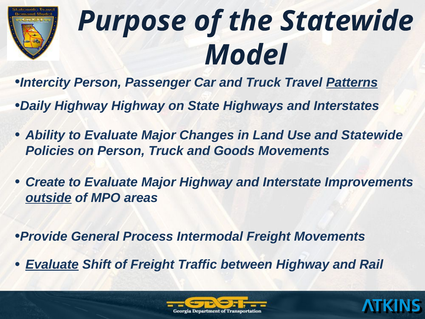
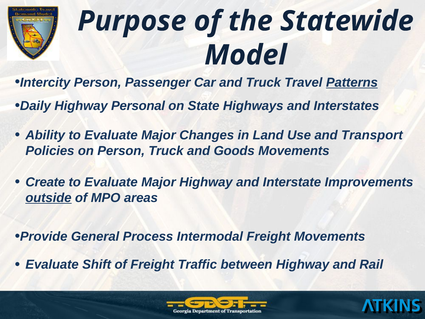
Highway Highway: Highway -> Personal (138, 106)
and Statewide: Statewide -> Transport (372, 135)
Evaluate underline: present -> none (52, 264)
